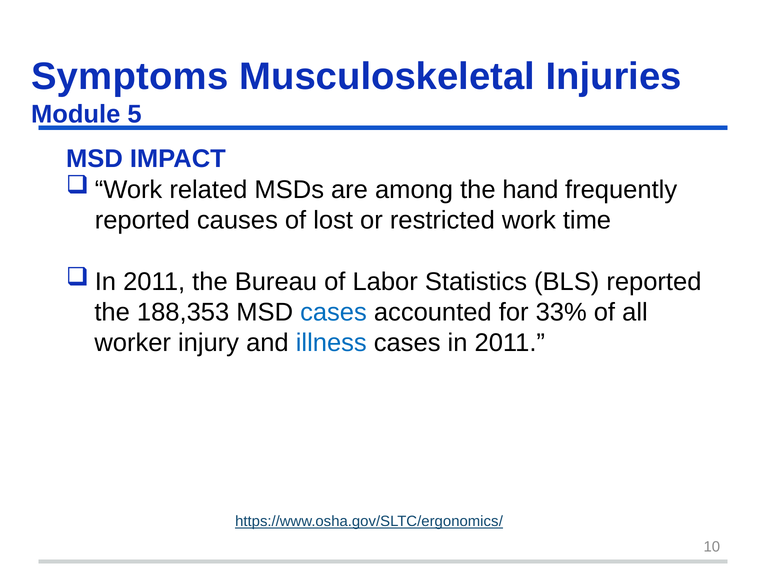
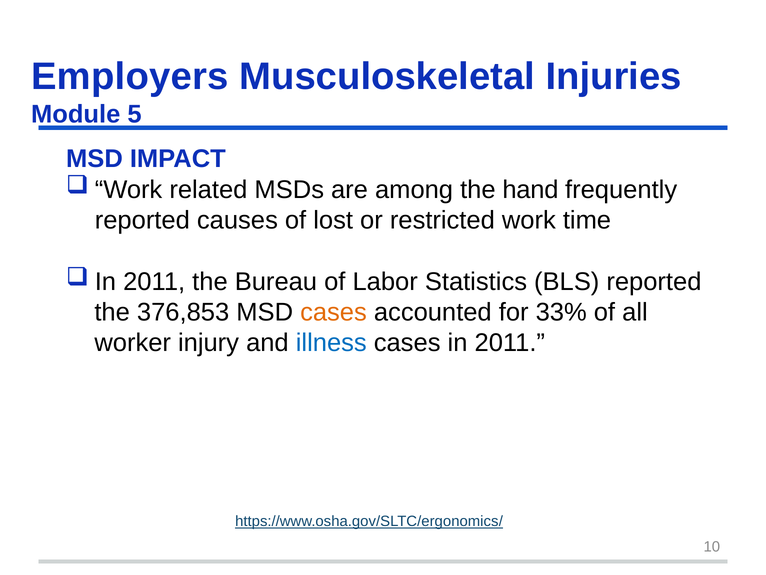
Symptoms: Symptoms -> Employers (130, 77)
188,353: 188,353 -> 376,853 (183, 312)
cases colour: blue -> orange (333, 312)
